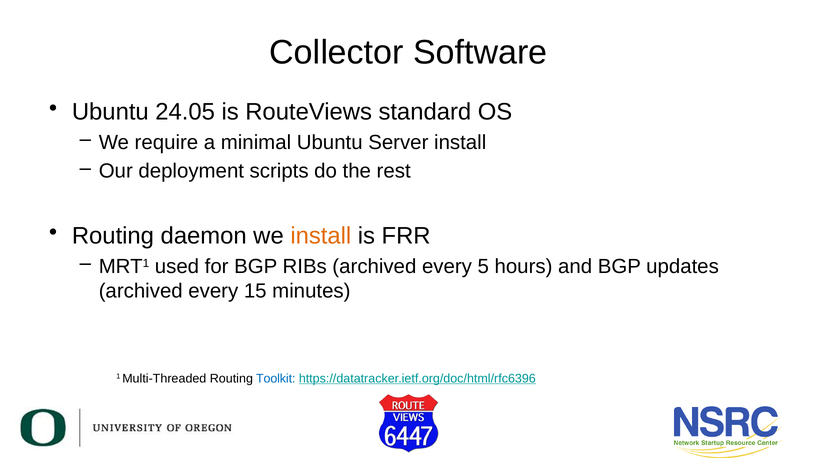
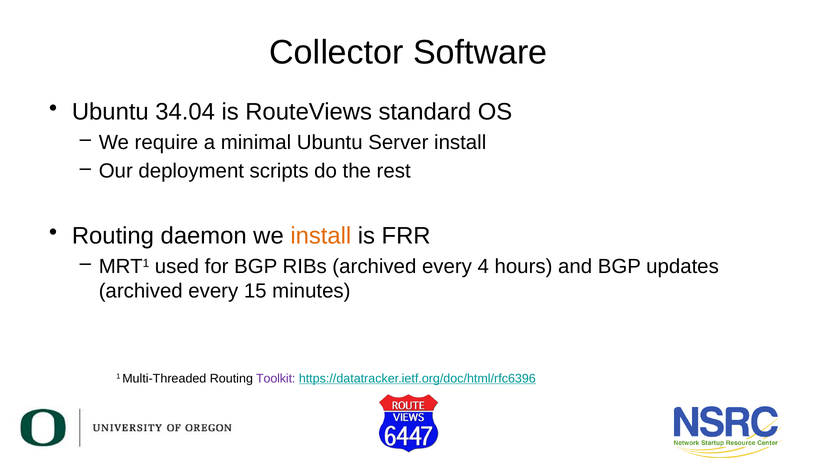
24.05: 24.05 -> 34.04 (185, 112)
5: 5 -> 4 (483, 266)
Toolkit colour: blue -> purple (276, 378)
